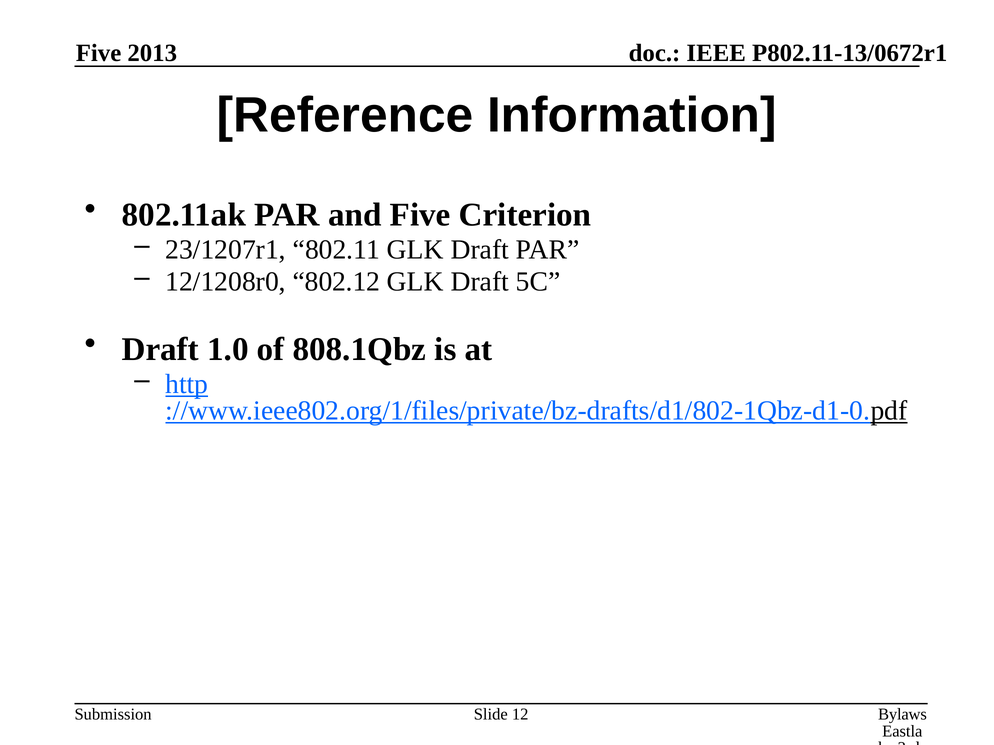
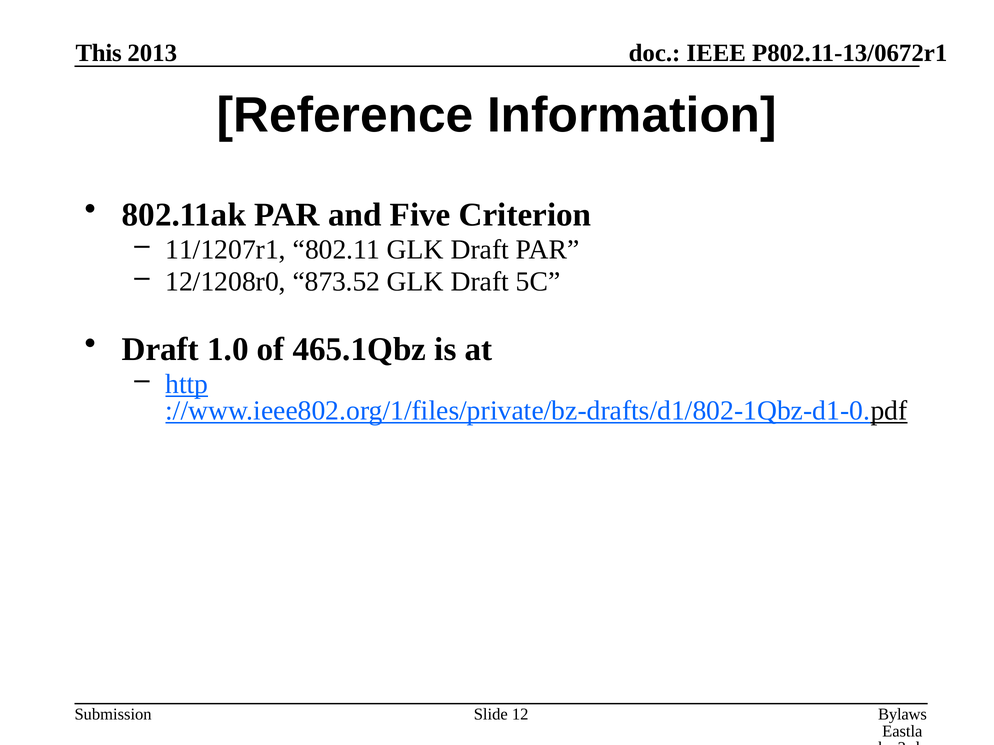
Five: Five -> This (99, 53)
23/1207r1: 23/1207r1 -> 11/1207r1 (226, 250)
802.12: 802.12 -> 873.52 (336, 282)
808.1Qbz: 808.1Qbz -> 465.1Qbz (359, 350)
